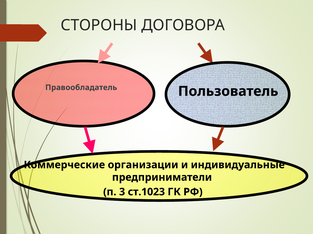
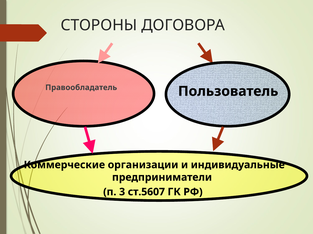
ст.1023: ст.1023 -> ст.5607 (146, 192)
